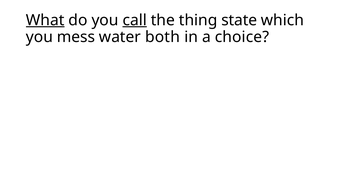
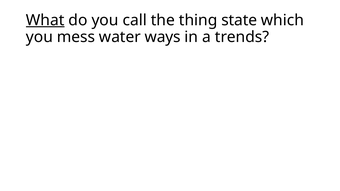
call underline: present -> none (135, 20)
both: both -> ways (163, 37)
choice: choice -> trends (242, 37)
